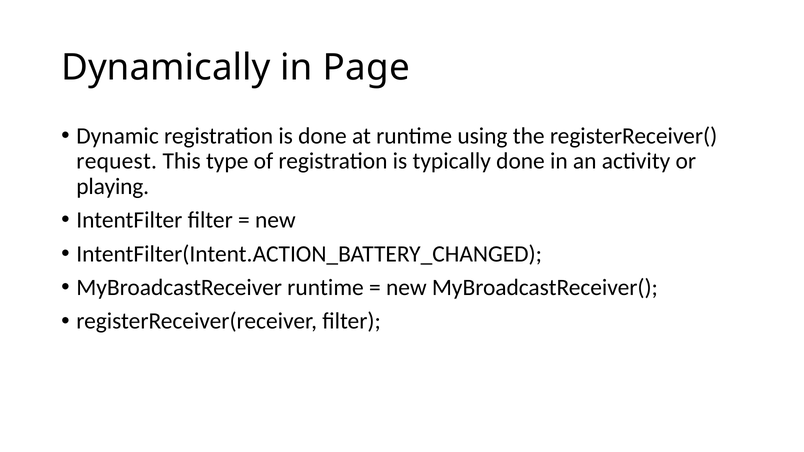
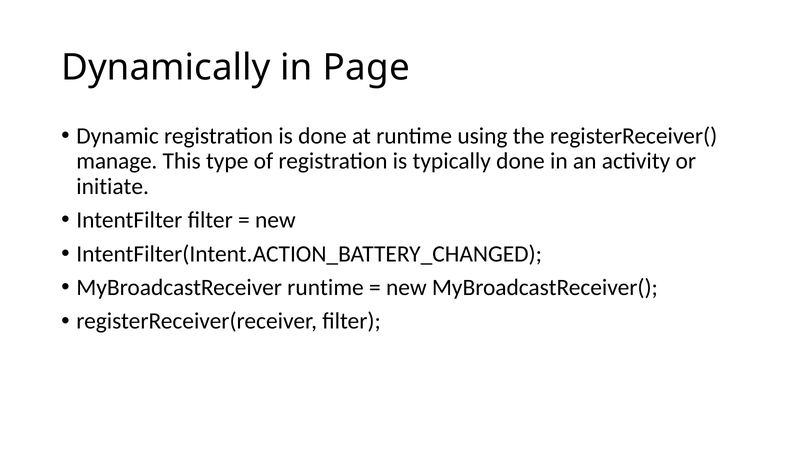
request: request -> manage (117, 161)
playing: playing -> initiate (113, 187)
